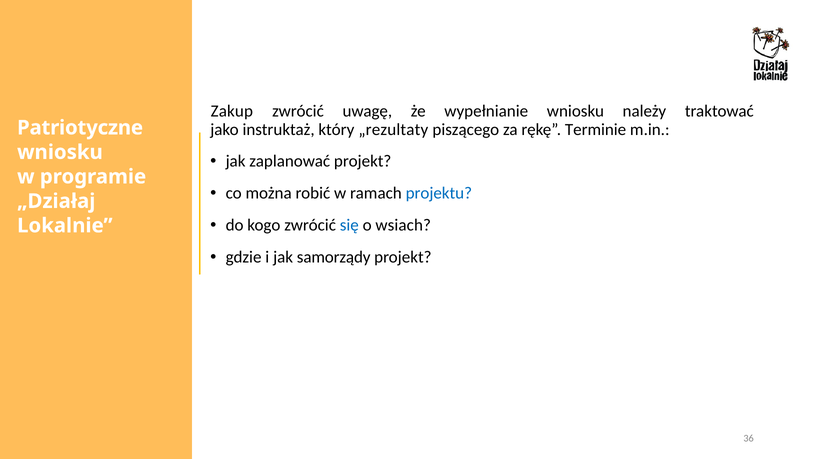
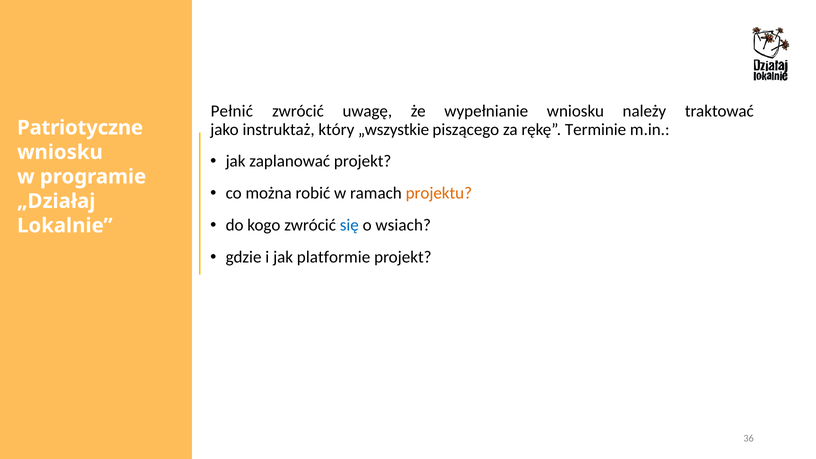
Zakup: Zakup -> Pełnić (232, 111)
„rezultaty: „rezultaty -> „wszystkie (393, 129)
projektu colour: blue -> orange (439, 193)
samorządy: samorządy -> platformie (334, 257)
